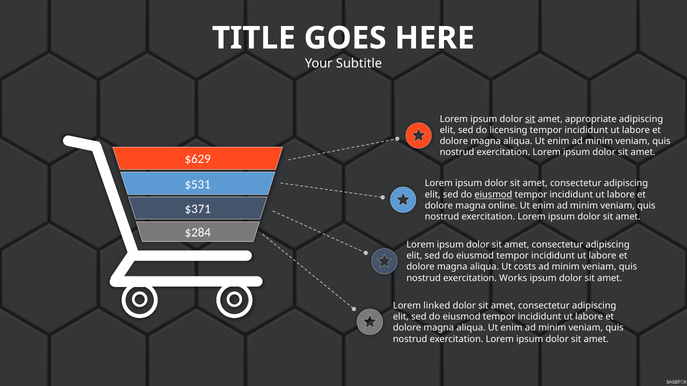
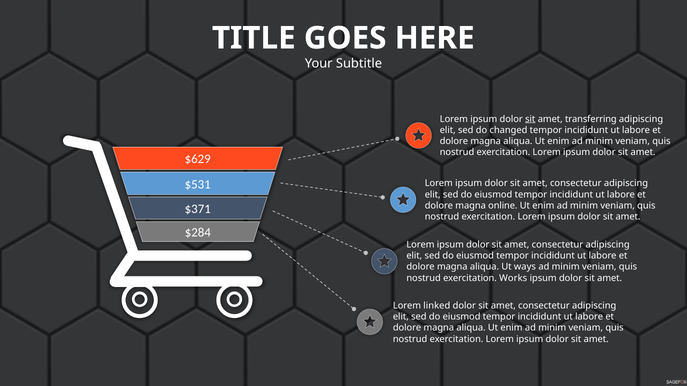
appropriate: appropriate -> transferring (591, 119)
licensing: licensing -> changed (508, 130)
eiusmod underline: present -> none (493, 195)
costs: costs -> ways (525, 267)
